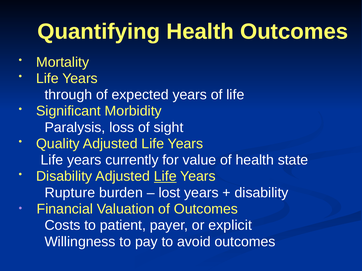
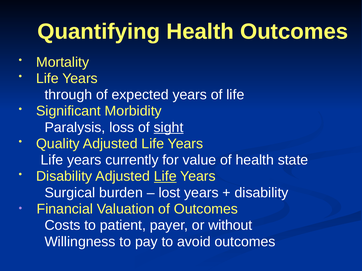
sight underline: none -> present (169, 128)
Rupture: Rupture -> Surgical (70, 193)
explicit: explicit -> without (230, 226)
